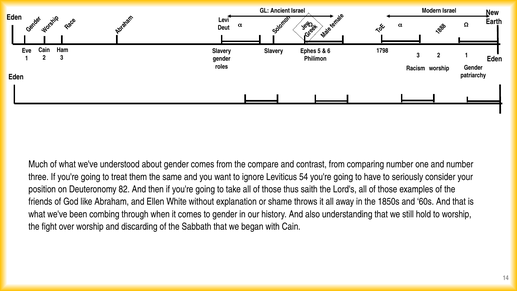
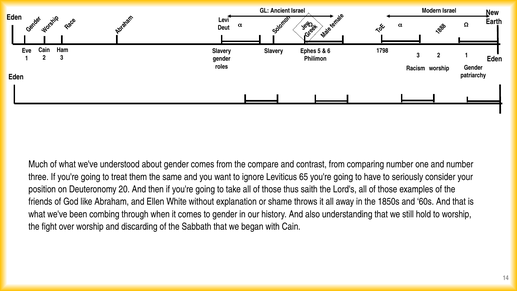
54: 54 -> 65 (304, 177)
82: 82 -> 20 (124, 189)
